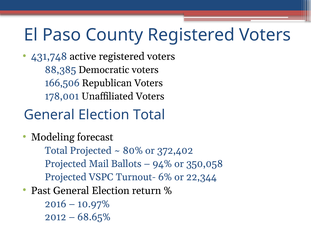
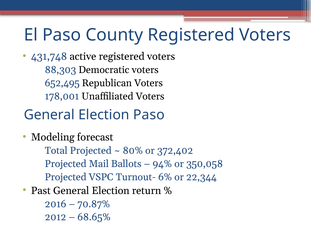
88,385: 88,385 -> 88,303 (60, 70)
166,506: 166,506 -> 652,495 (62, 83)
Election Total: Total -> Paso (149, 115)
10.97%: 10.97% -> 70.87% (94, 204)
